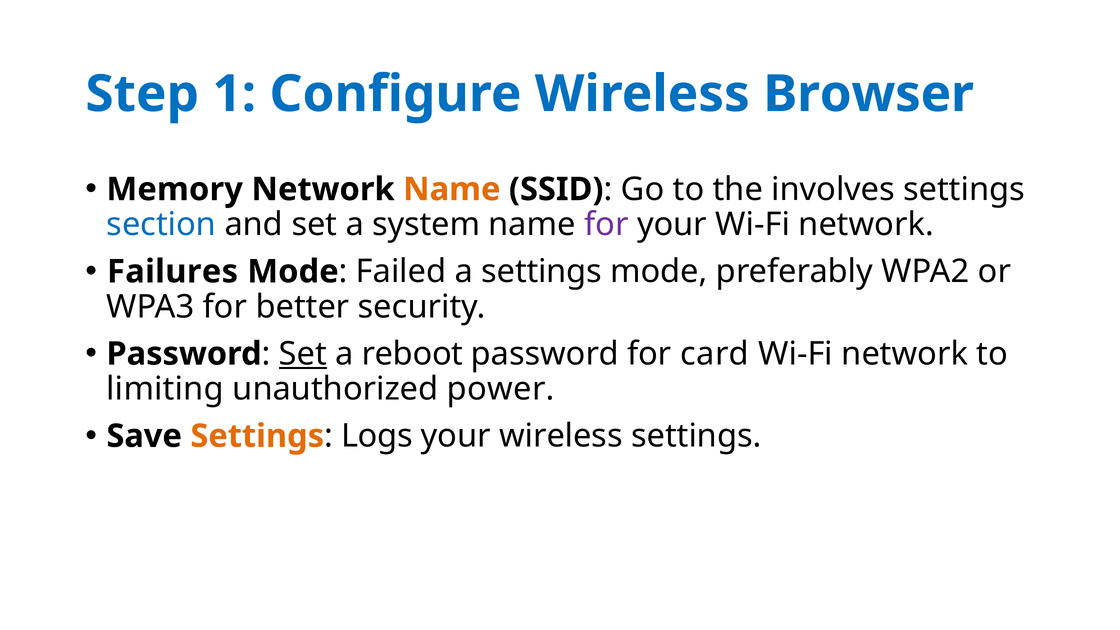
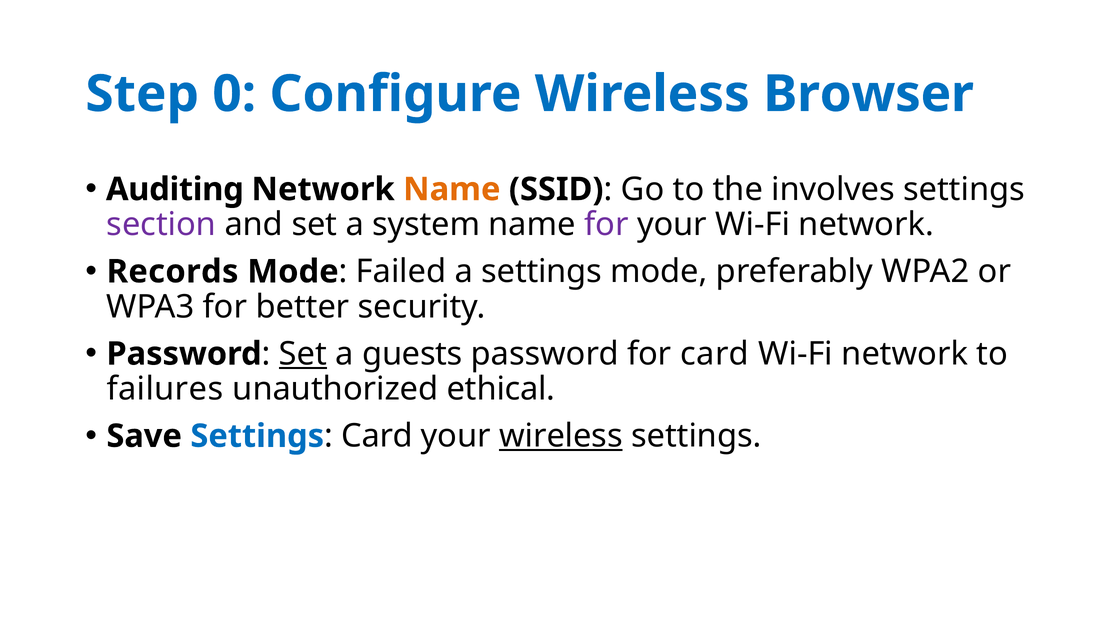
1: 1 -> 0 (234, 94)
Memory: Memory -> Auditing (175, 189)
section colour: blue -> purple (161, 225)
Failures: Failures -> Records (173, 272)
reboot: reboot -> guests (412, 354)
limiting: limiting -> failures (165, 389)
power: power -> ethical (501, 389)
Settings colour: orange -> blue (257, 436)
Logs: Logs -> Card (377, 436)
wireless underline: none -> present (561, 436)
